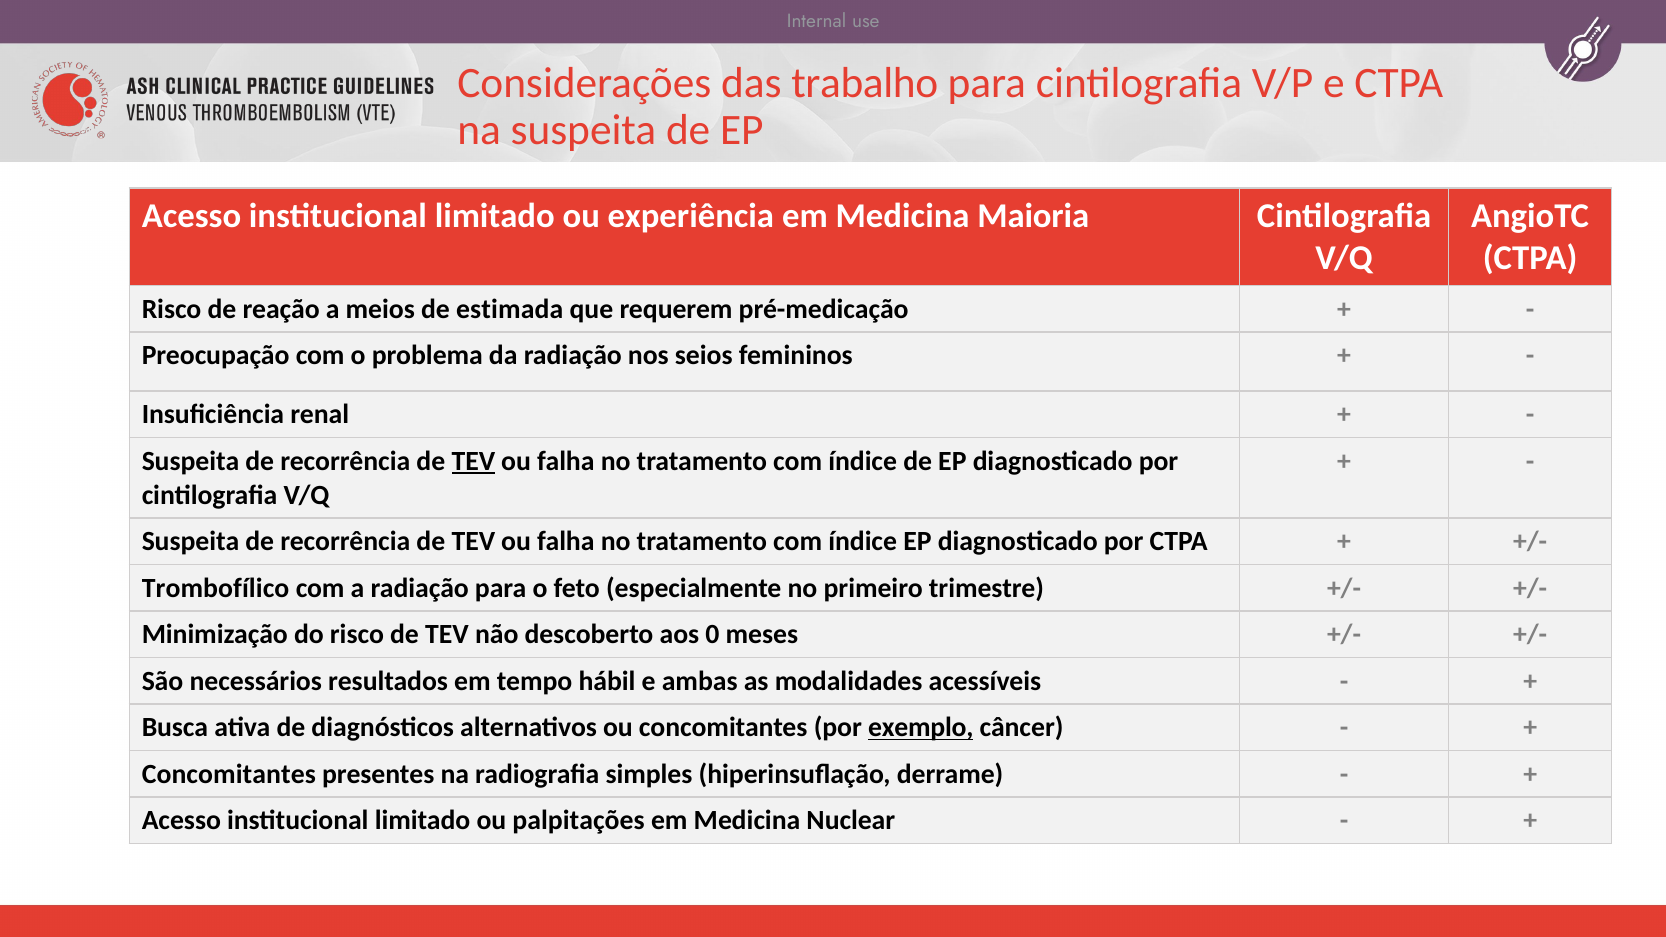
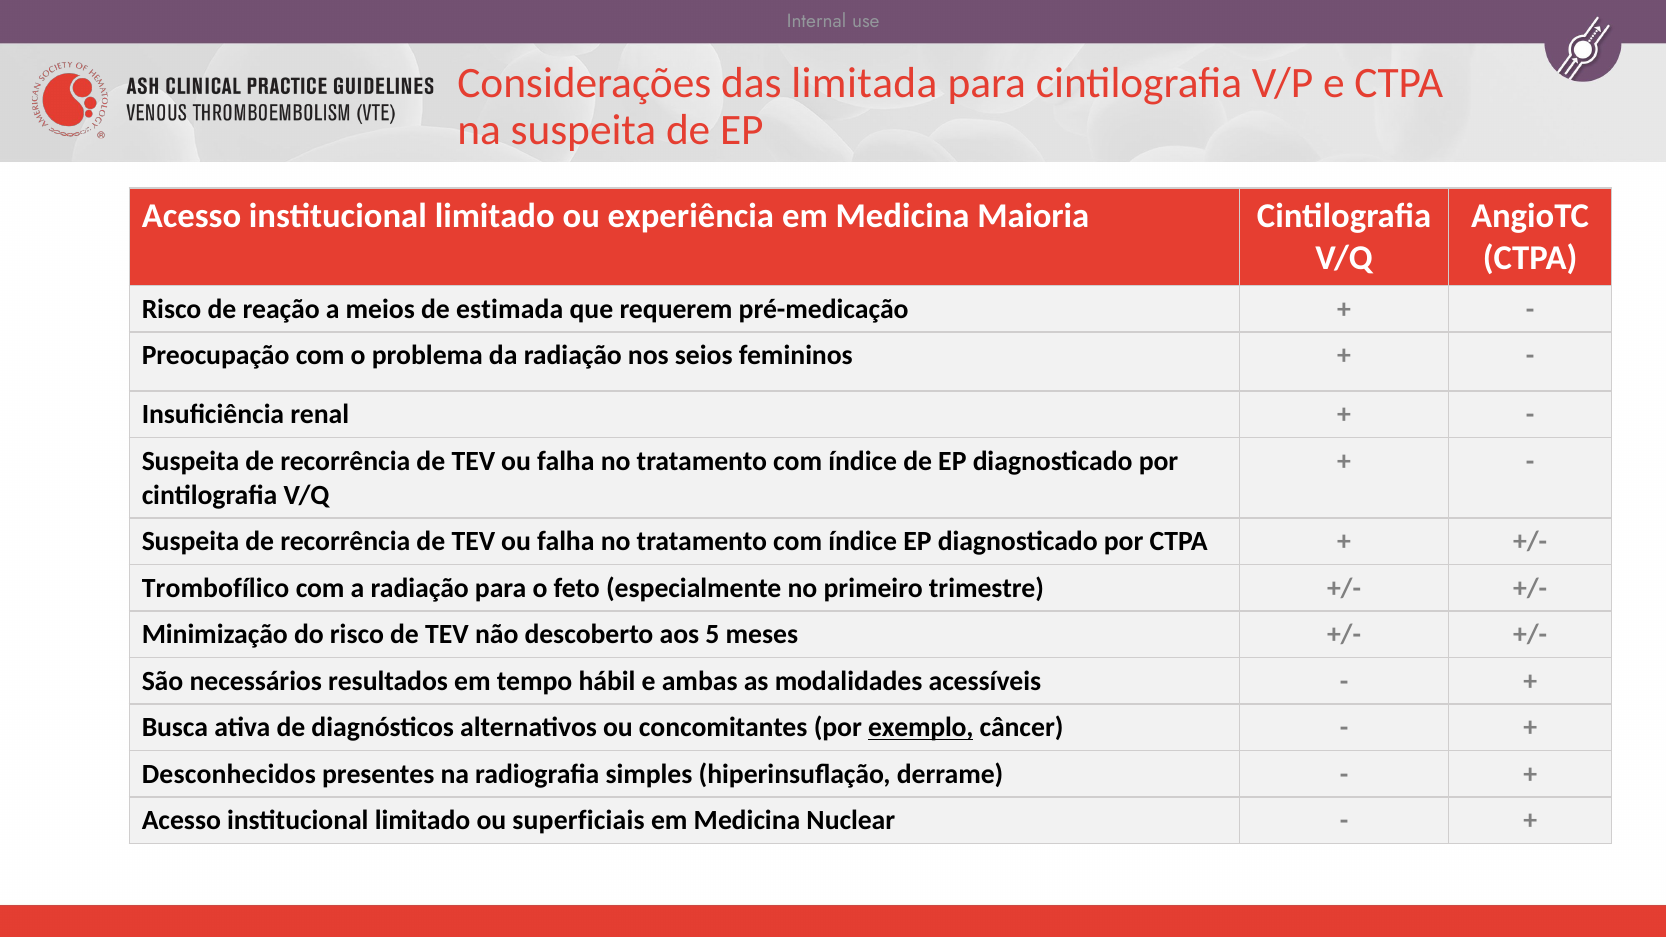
trabalho: trabalho -> limitada (864, 84)
TEV underline: present -> none (473, 461)
0: 0 -> 5 (712, 635)
Concomitantes: Concomitantes -> Desconhecidos (229, 774)
palpitações: palpitações -> superficiais (578, 821)
